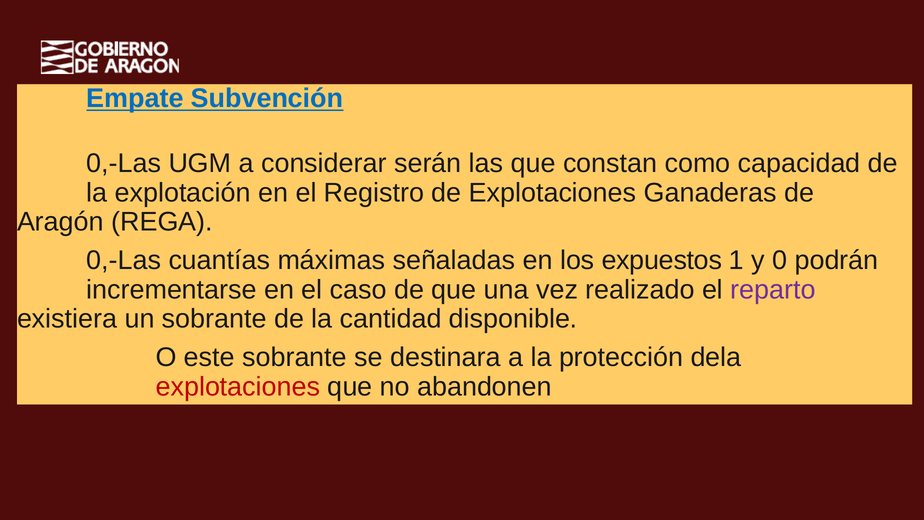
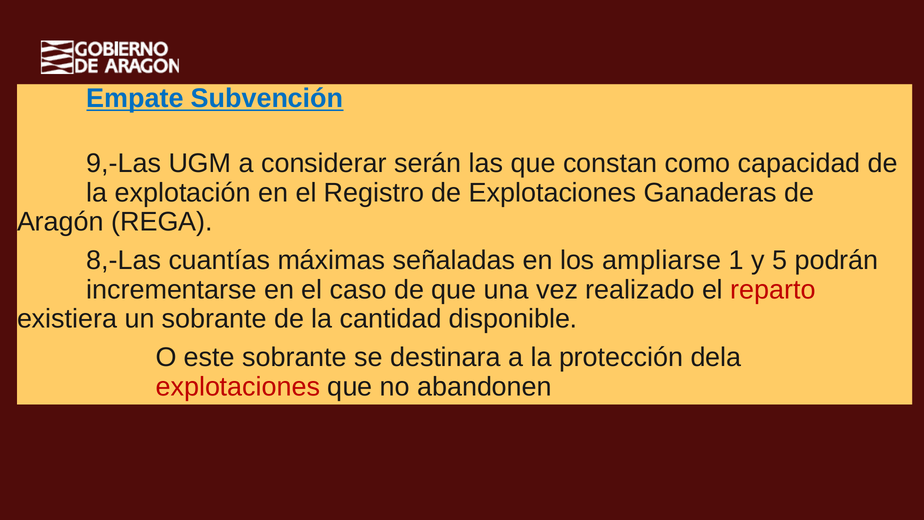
0,-Las: 0,-Las -> 9,-Las (124, 163)
0,-Las: 0,-Las -> 8,-Las (124, 260)
expuestos: expuestos -> ampliarse (662, 260)
0: 0 -> 5 (780, 260)
reparto colour: purple -> red (773, 290)
